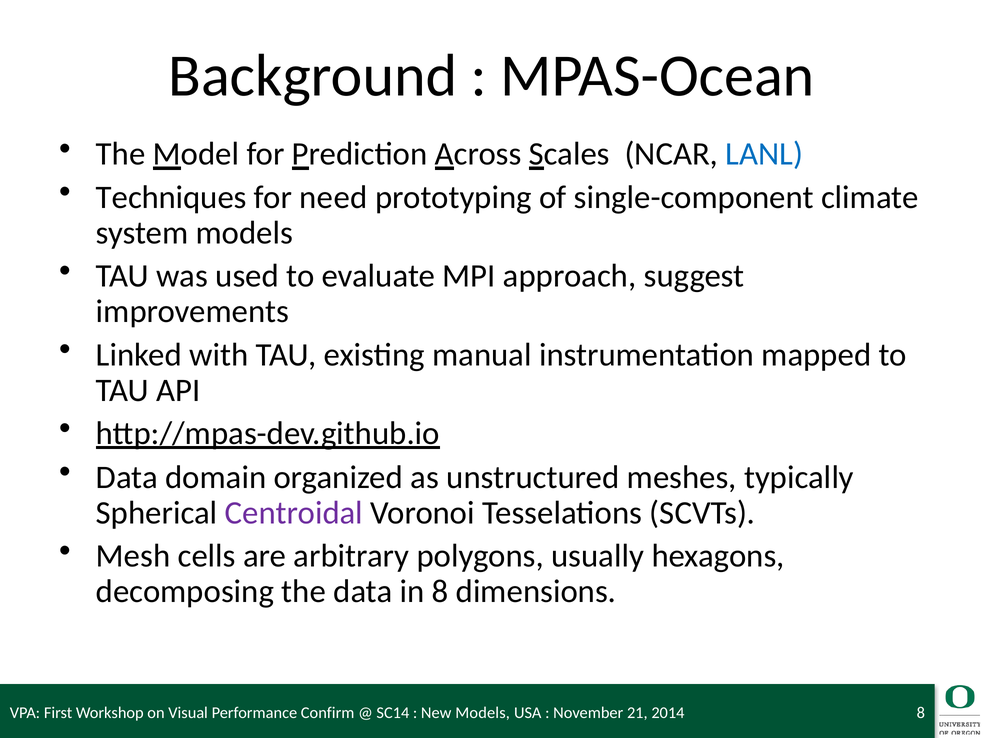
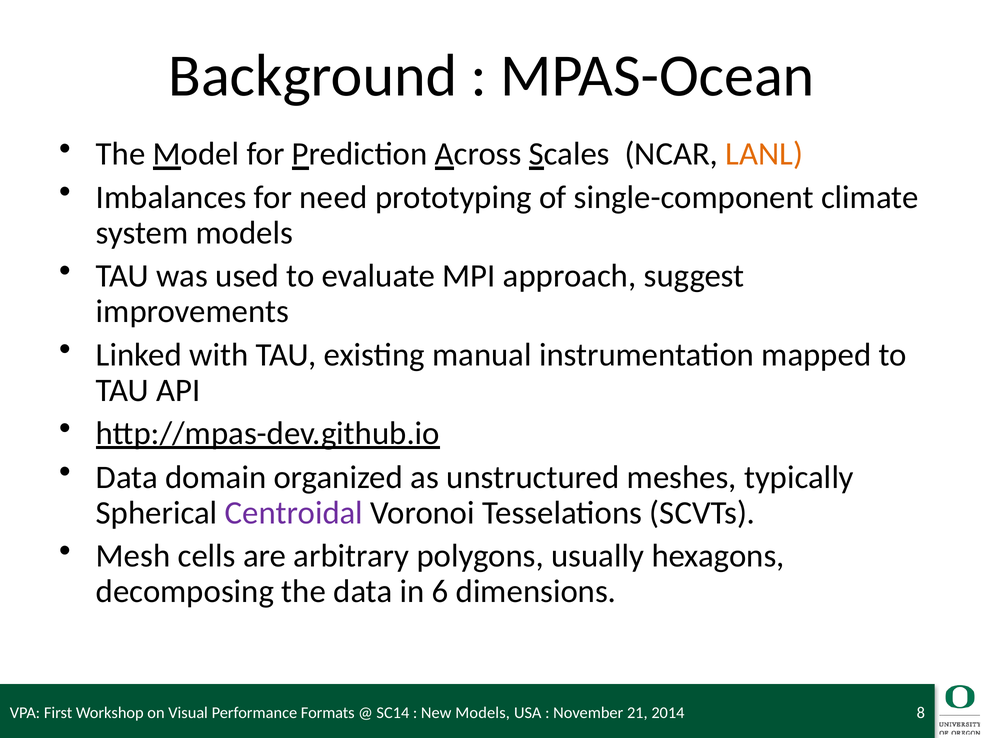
LANL colour: blue -> orange (764, 154)
Techniques: Techniques -> Imbalances (171, 197)
in 8: 8 -> 6 (440, 591)
Confirm: Confirm -> Formats (328, 713)
